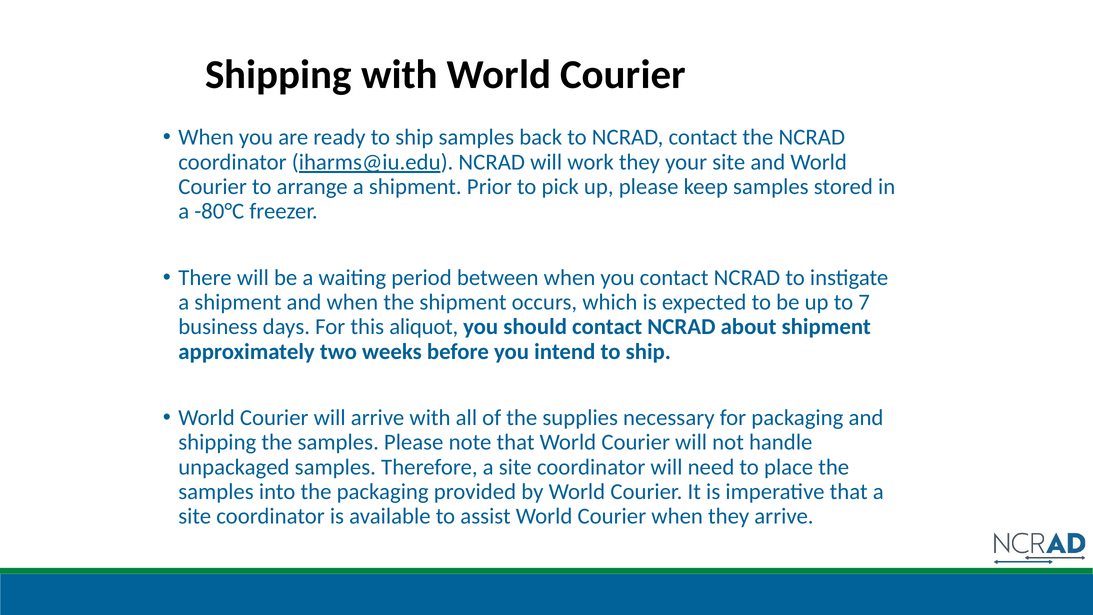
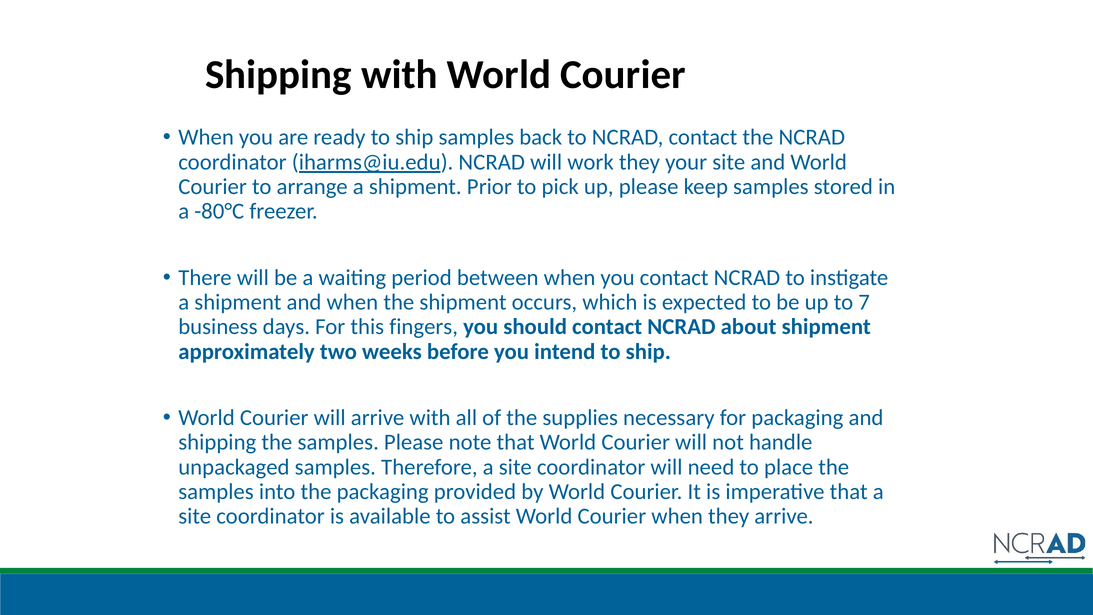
aliquot: aliquot -> fingers (424, 327)
